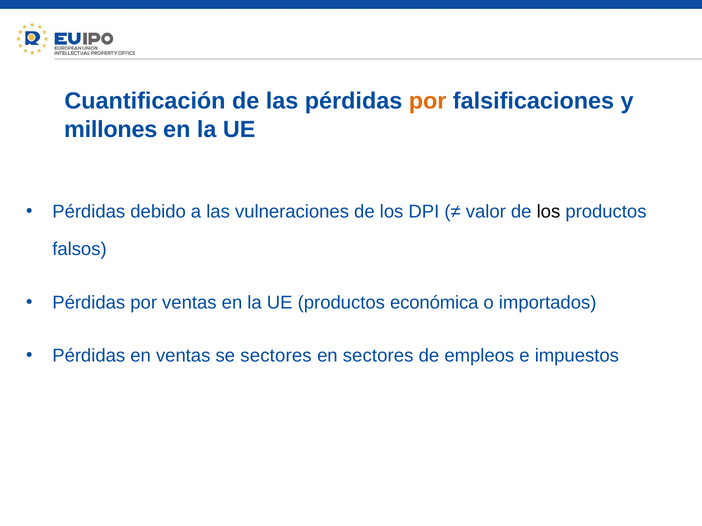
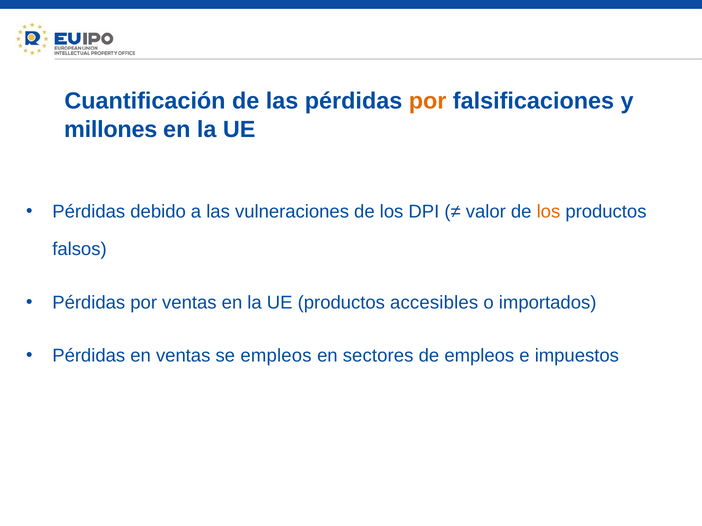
los colour: black -> orange (548, 212)
económica: económica -> accesibles (434, 303)
se sectores: sectores -> empleos (276, 356)
